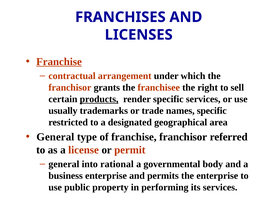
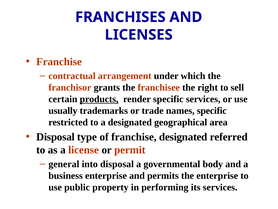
Franchise underline: present -> none (59, 62)
General: General -> Disposal (56, 137)
franchise franchisor: franchisor -> designated (183, 137)
into rational: rational -> disposal (117, 164)
